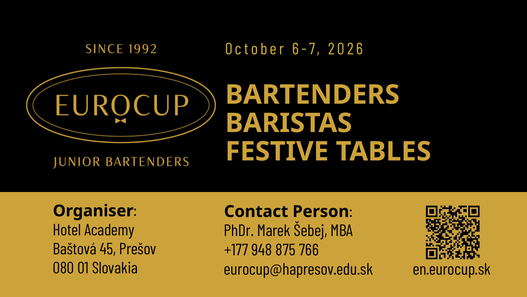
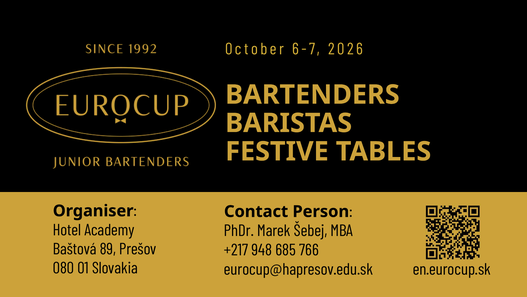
45: 45 -> 89 (108, 249)
+177: +177 -> +217 (236, 250)
875: 875 -> 685 (286, 250)
